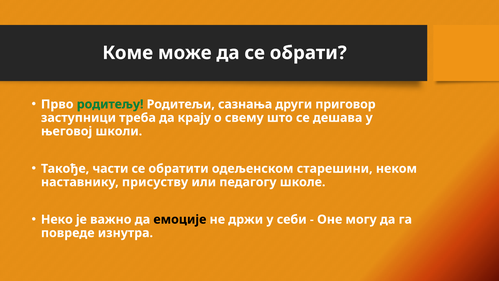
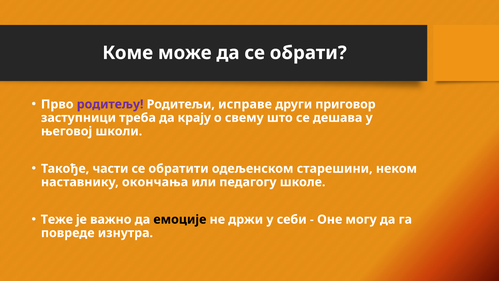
родитељу colour: green -> purple (110, 104)
сазнања: сазнања -> исправе (245, 104)
присуству: присуству -> окончања (155, 182)
Неко: Неко -> Теже (57, 219)
